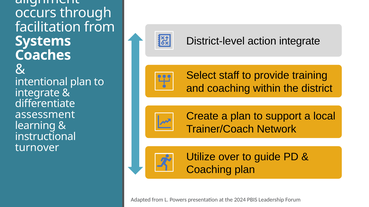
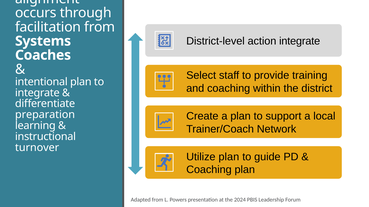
assessment: assessment -> preparation (45, 115)
Utilize over: over -> plan (229, 157)
